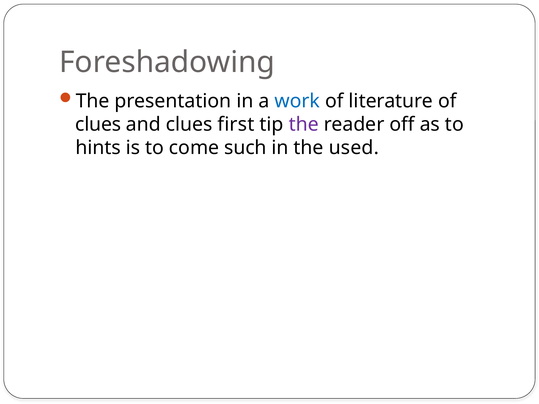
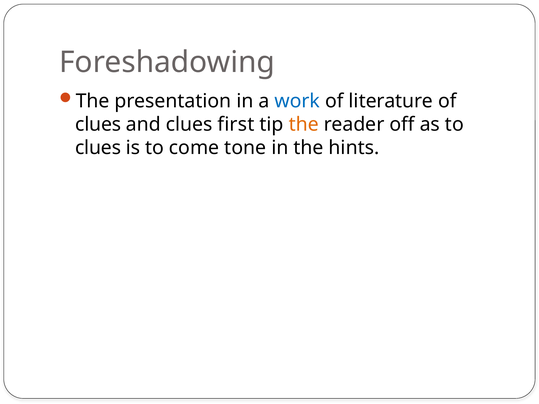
the colour: purple -> orange (304, 124)
hints: hints -> clues (98, 148)
such: such -> tone (245, 148)
used: used -> hints (354, 148)
